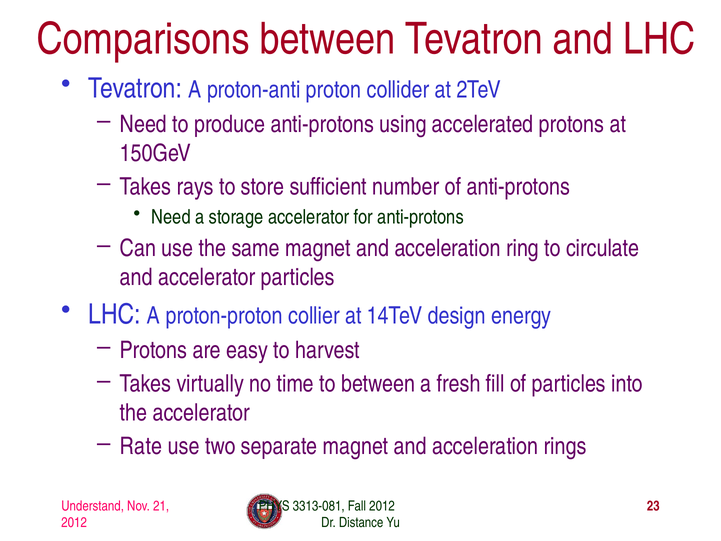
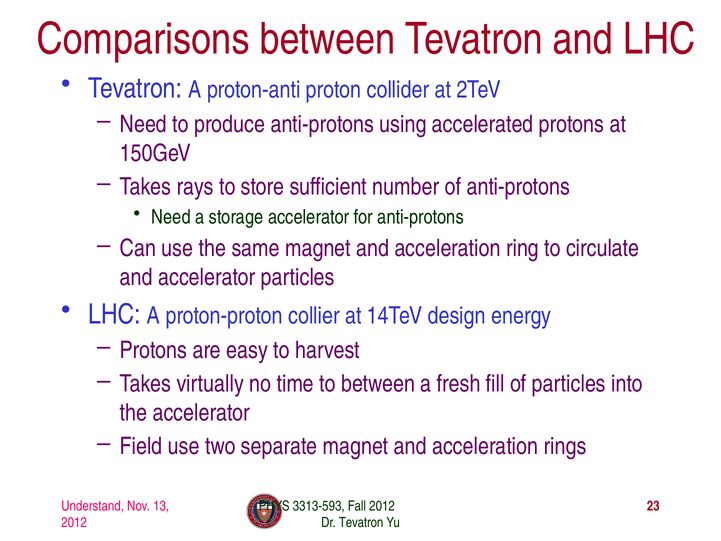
Rate: Rate -> Field (141, 446)
21: 21 -> 13 (161, 506)
3313-081: 3313-081 -> 3313-593 (319, 506)
Dr Distance: Distance -> Tevatron (361, 523)
